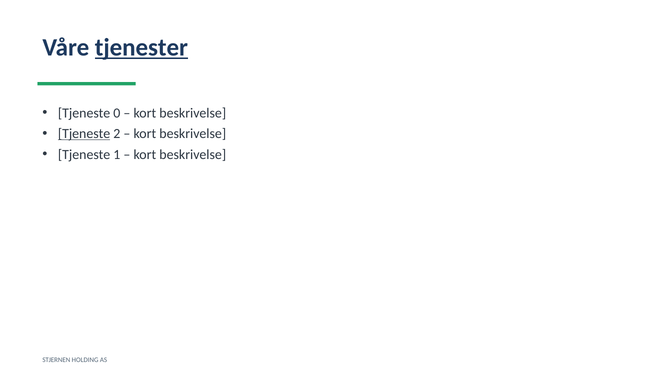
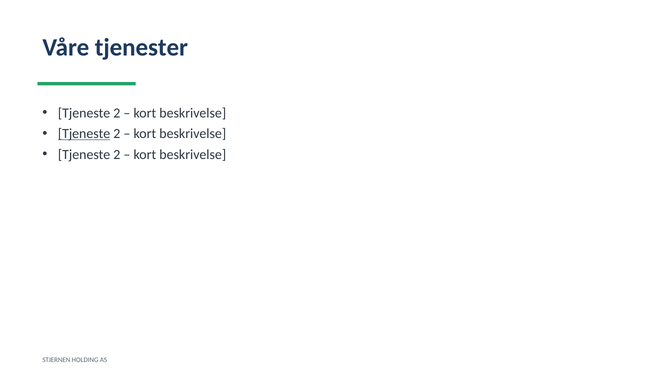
tjenester underline: present -> none (141, 48)
0: 0 -> 2 (117, 113)
1: 1 -> 2 (117, 154)
